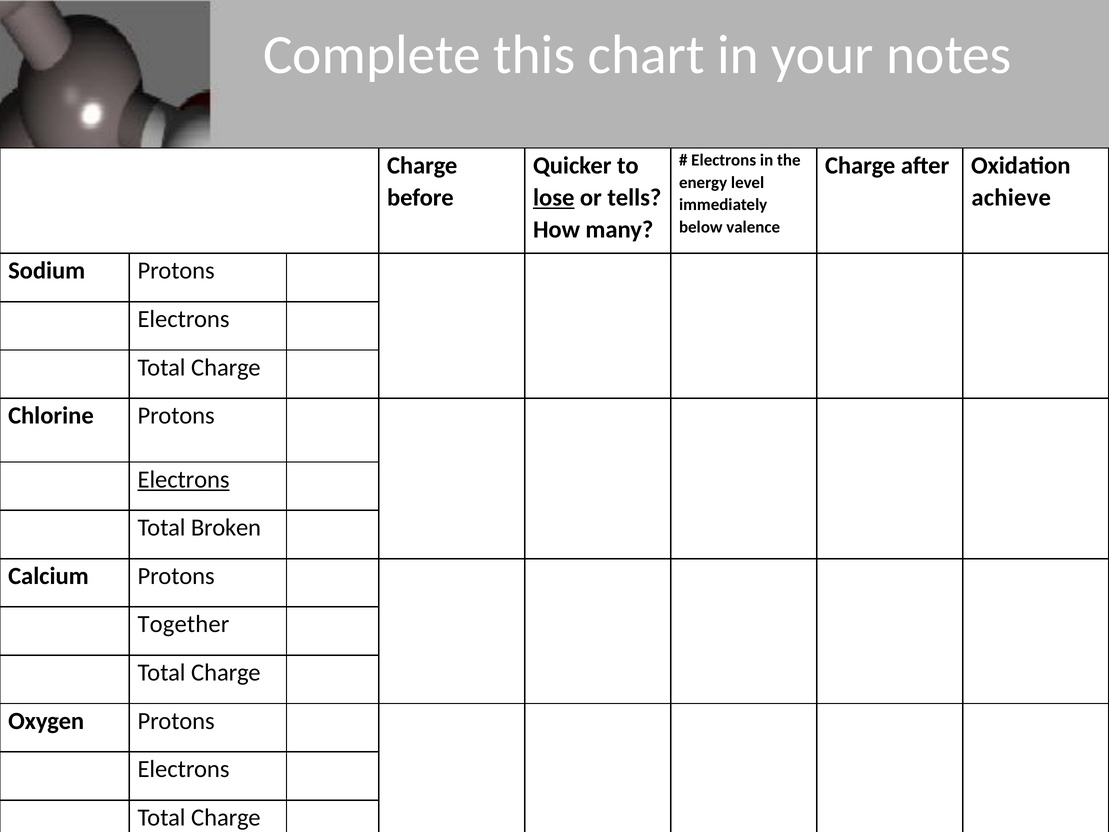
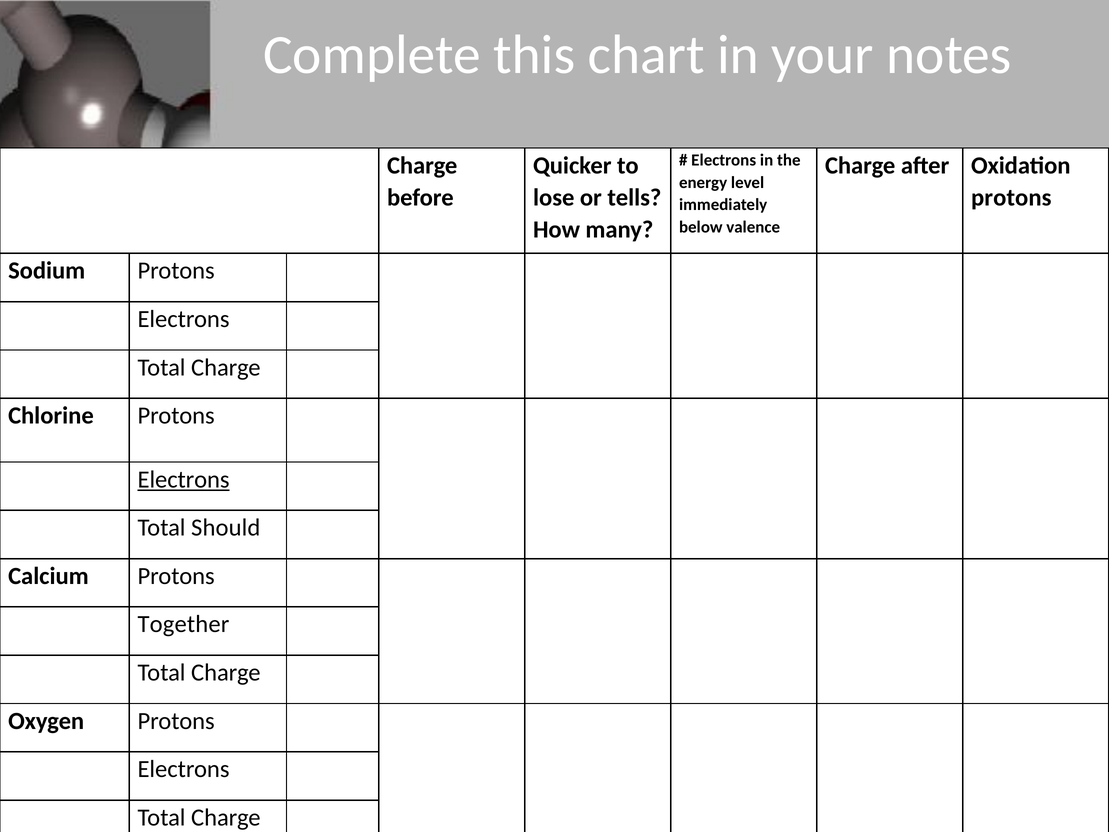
lose underline: present -> none (554, 198)
achieve: achieve -> protons (1011, 198)
Broken: Broken -> Should (226, 528)
